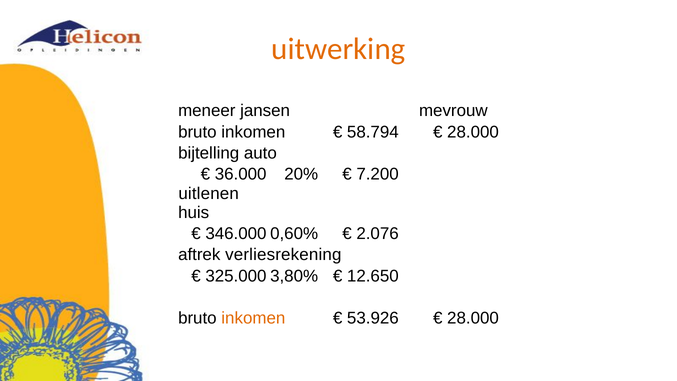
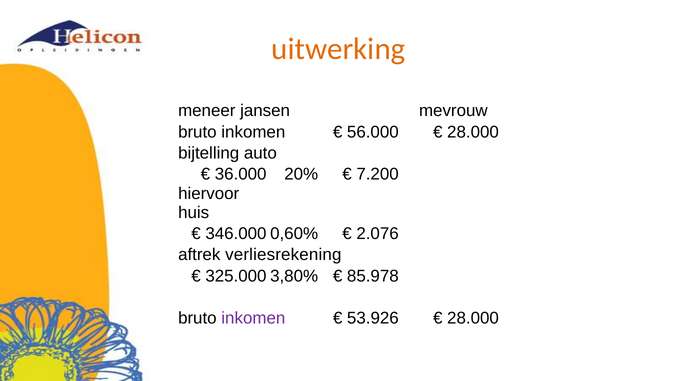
58.794: 58.794 -> 56.000 (373, 132)
uitlenen: uitlenen -> hiervoor (209, 194)
12.650: 12.650 -> 85.978 (373, 276)
inkomen colour: orange -> purple (253, 318)
